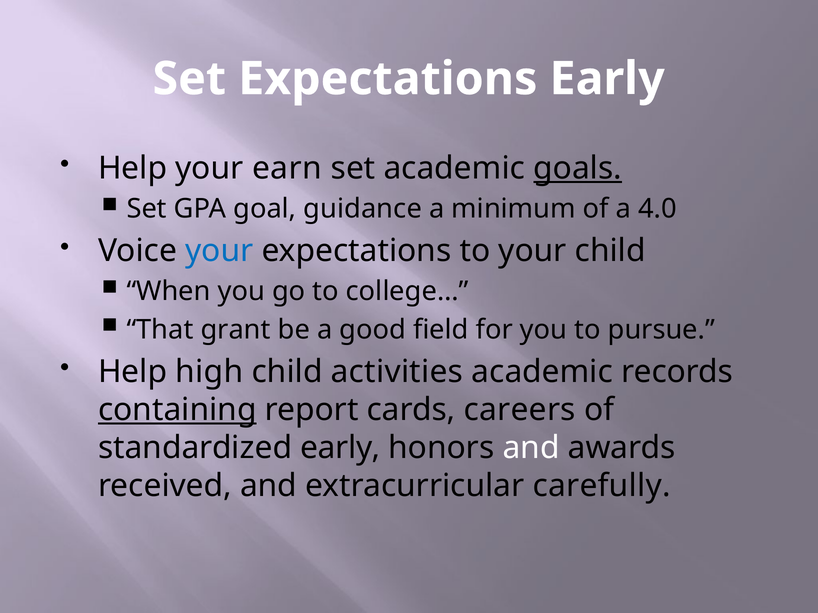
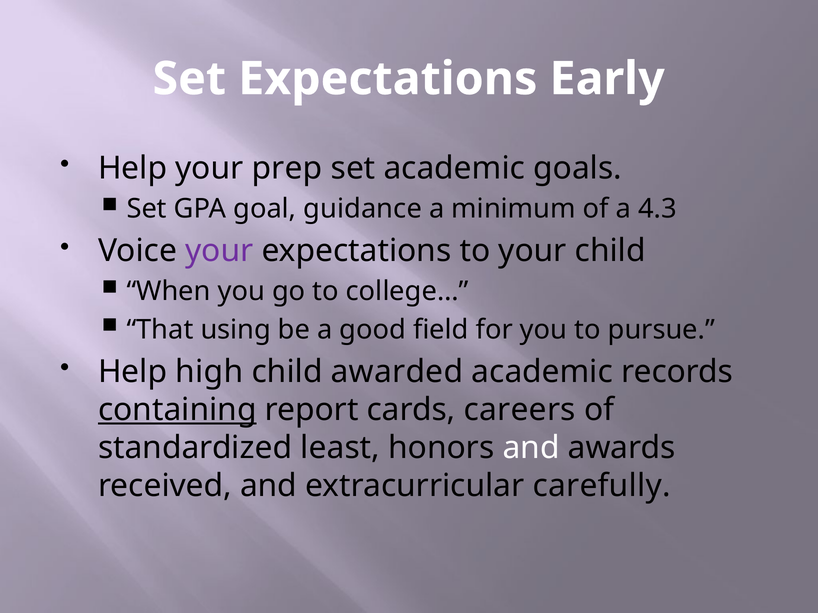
earn: earn -> prep (287, 168)
goals underline: present -> none (578, 168)
4.0: 4.0 -> 4.3 (657, 209)
your colour: blue -> purple (219, 251)
grant: grant -> using (236, 330)
activities: activities -> awarded (397, 372)
standardized early: early -> least (340, 448)
